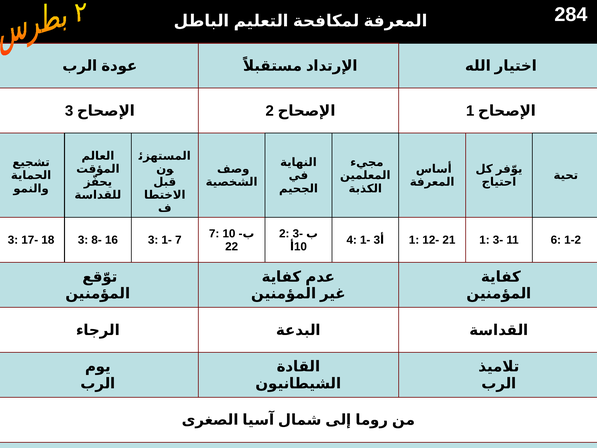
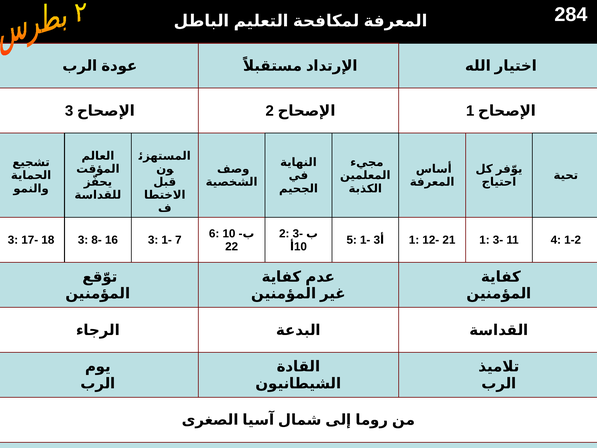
7: 7 -> 6 (214, 233)
4: 4 -> 5 (352, 240)
6: 6 -> 4 (556, 240)
